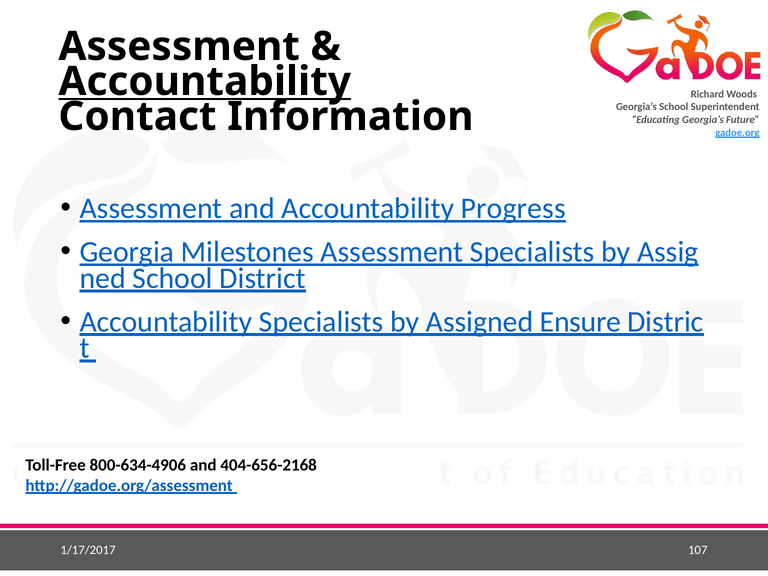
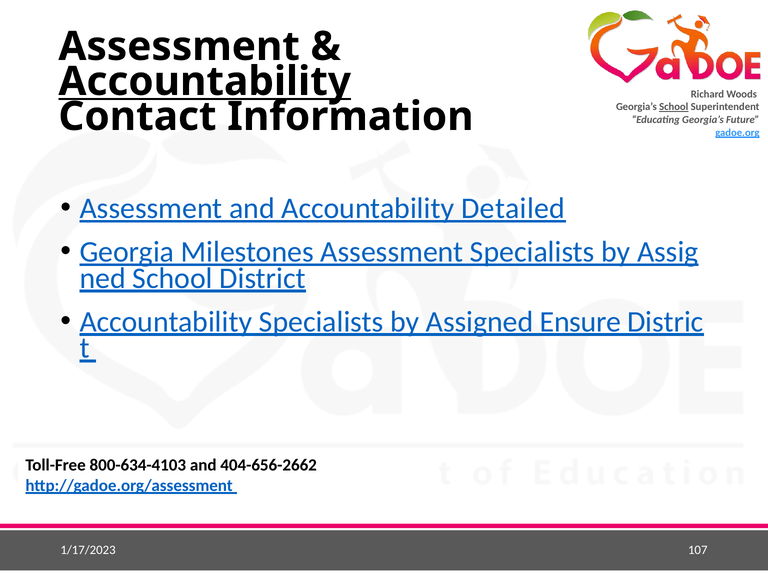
School underline: none -> present (674, 107)
Progress: Progress -> Detailed (513, 208)
800-634-4906: 800-634-4906 -> 800-634-4103 (138, 465)
404-656-2168: 404-656-2168 -> 404-656-2662 (269, 465)
1/17/2017: 1/17/2017 -> 1/17/2023 (88, 550)
